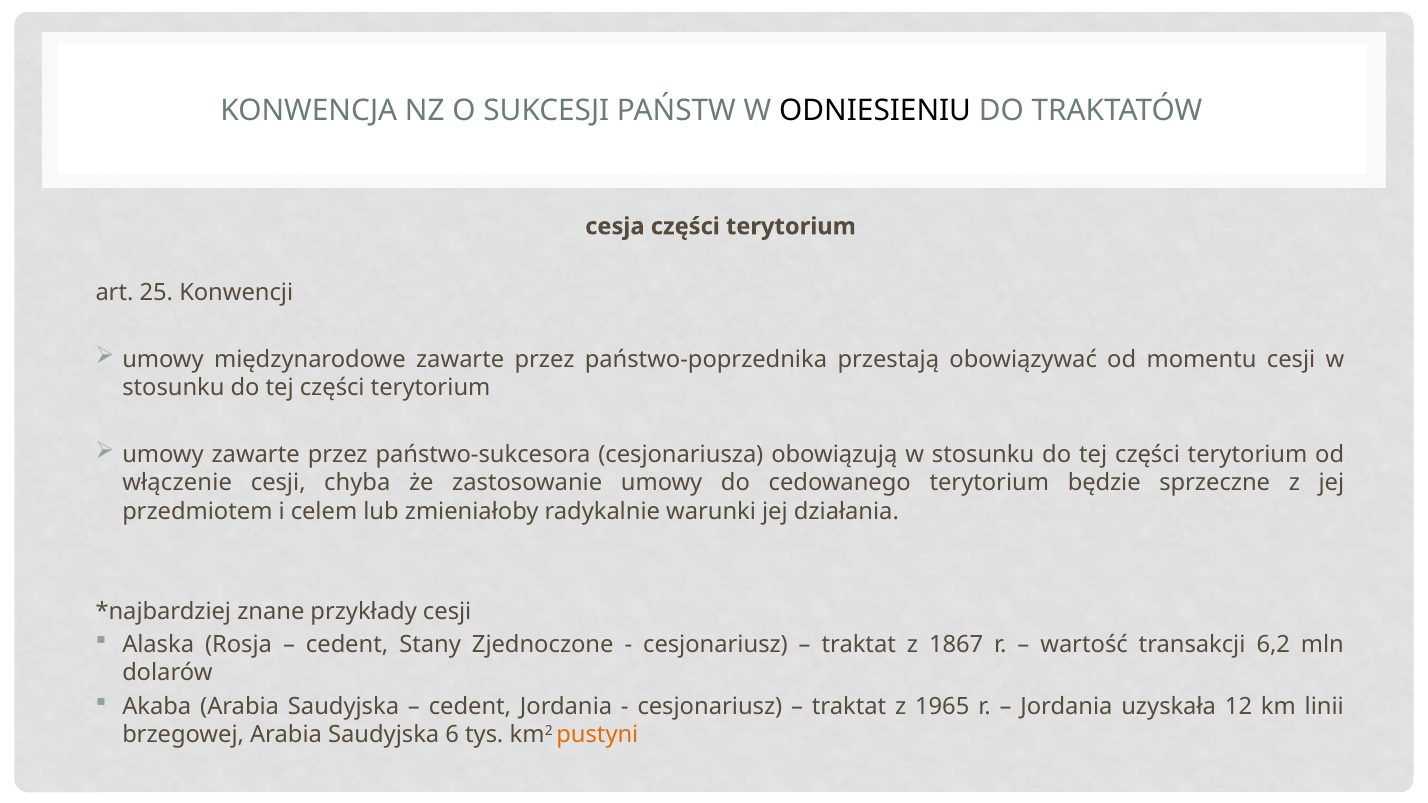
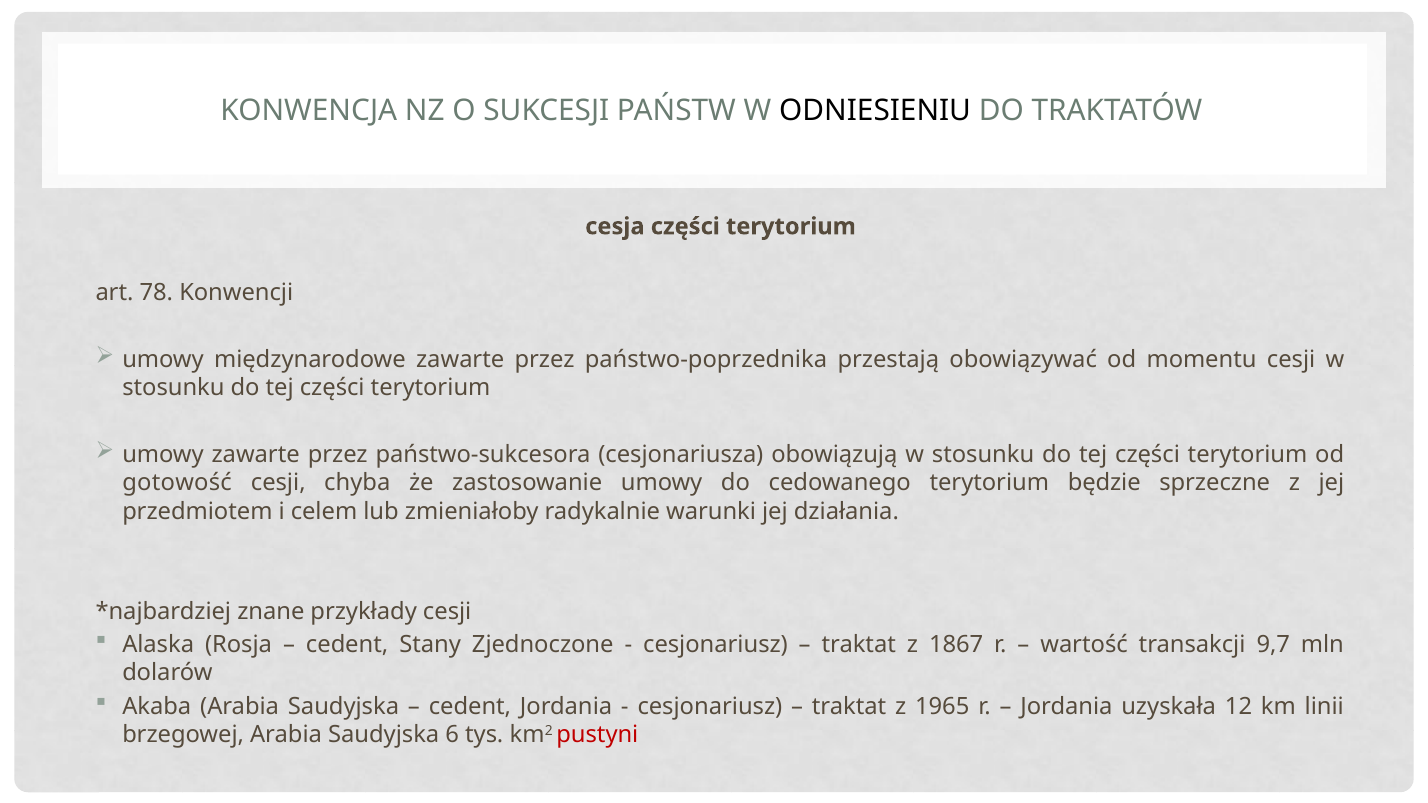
25: 25 -> 78 (156, 293)
włączenie: włączenie -> gotowość (177, 483)
6,2: 6,2 -> 9,7 (1273, 645)
pustyni colour: orange -> red (597, 735)
